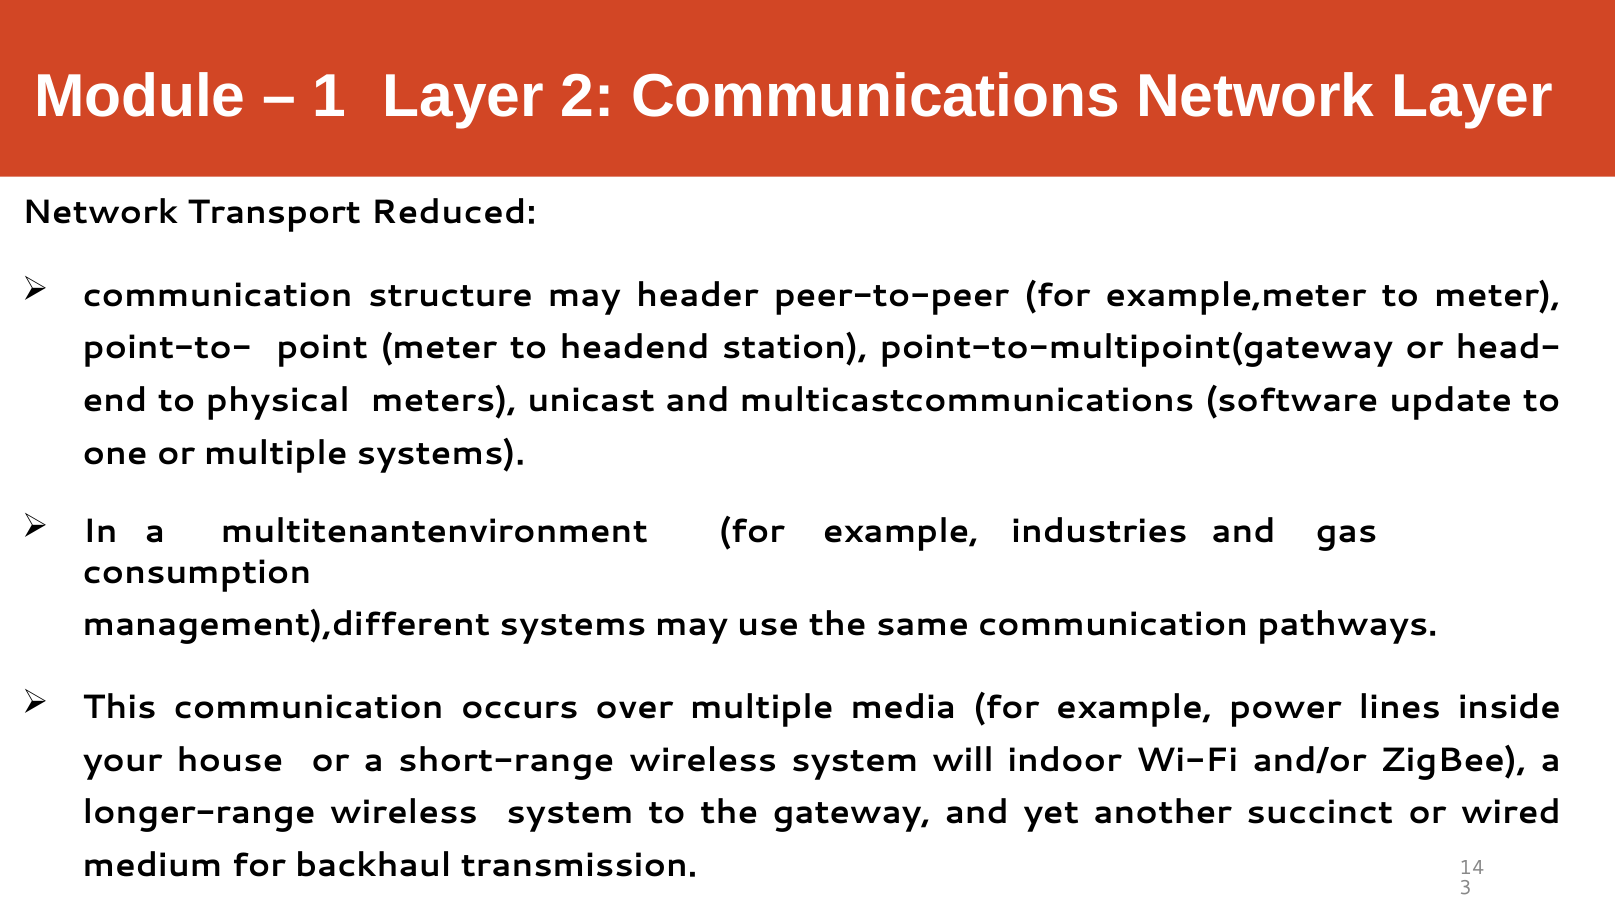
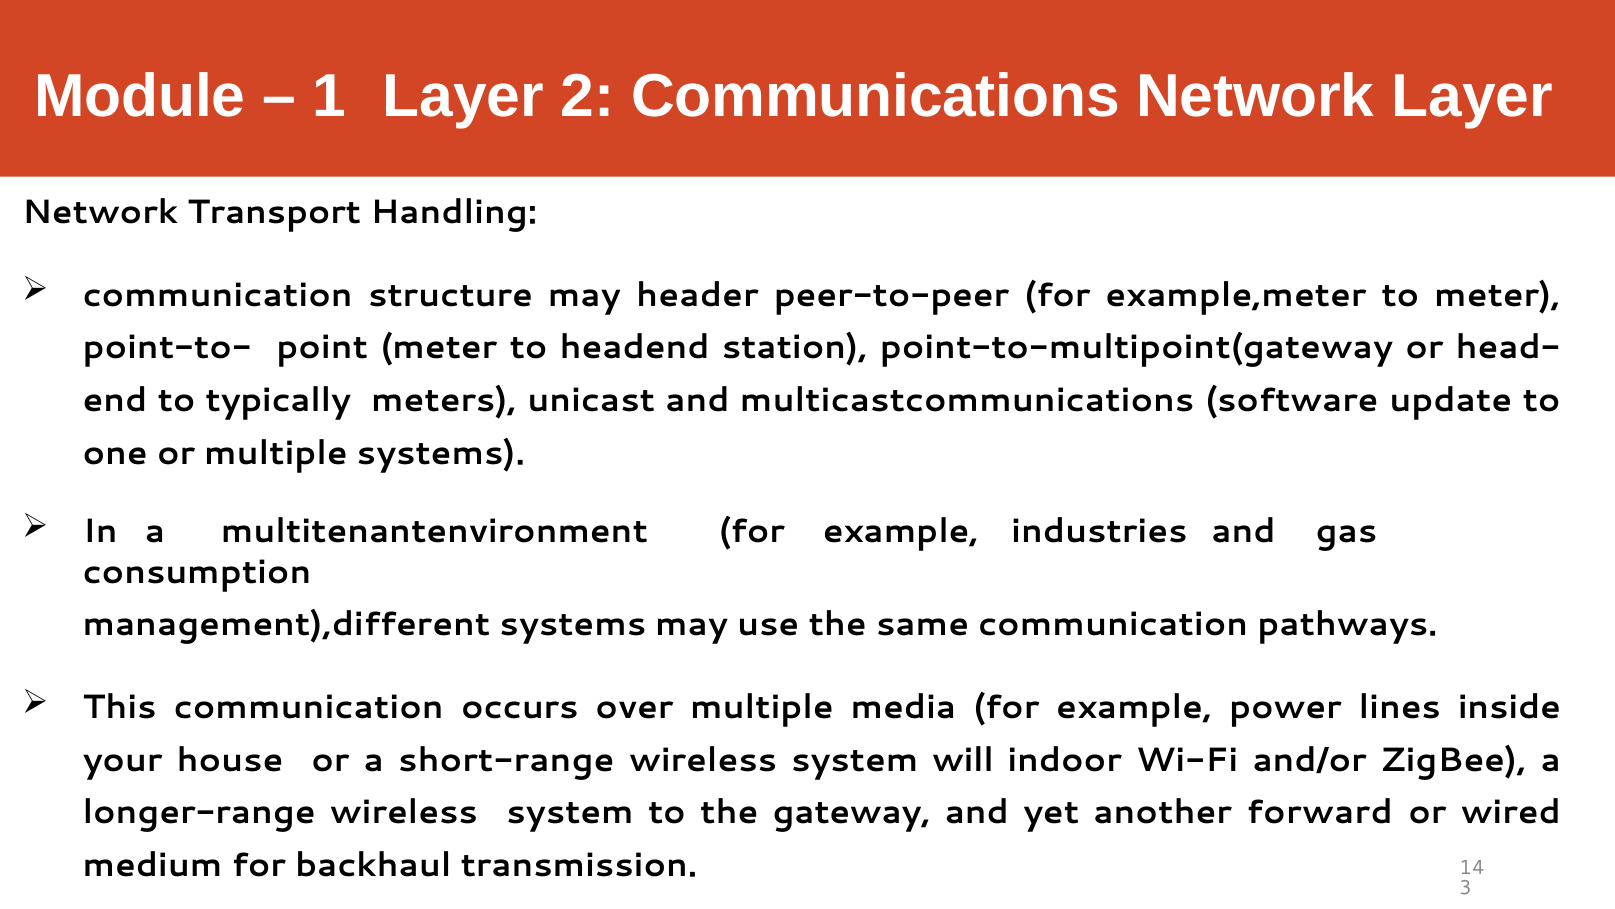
Reduced: Reduced -> Handling (454, 212)
physical: physical -> typically (278, 400)
succinct: succinct -> forward (1320, 812)
